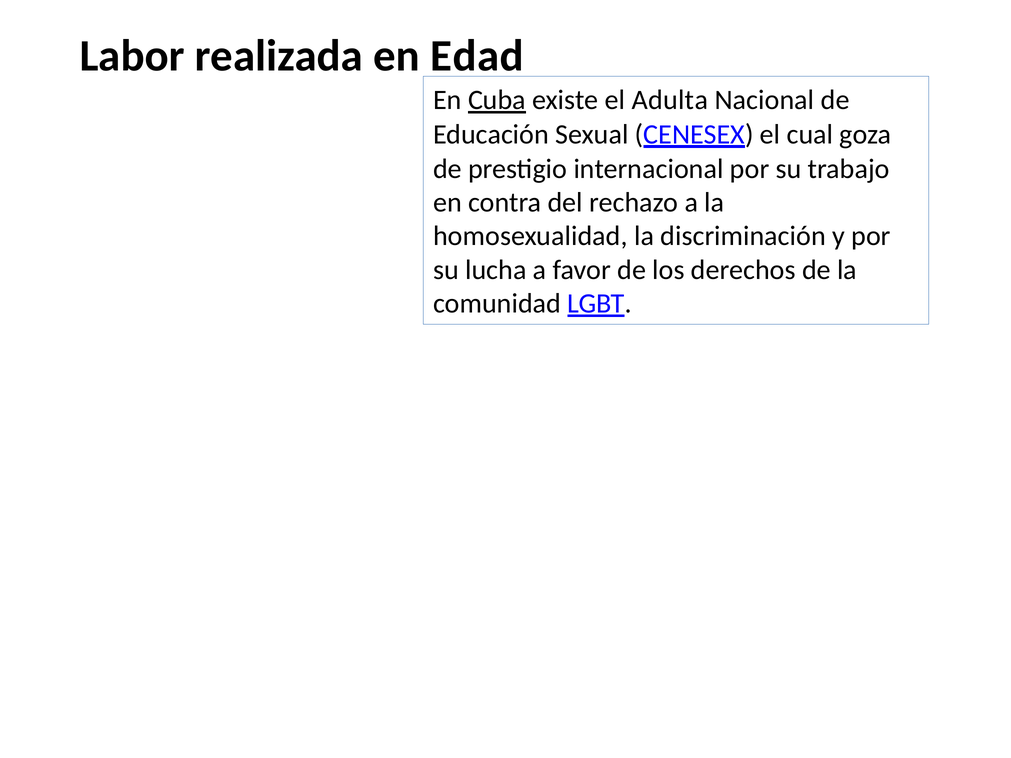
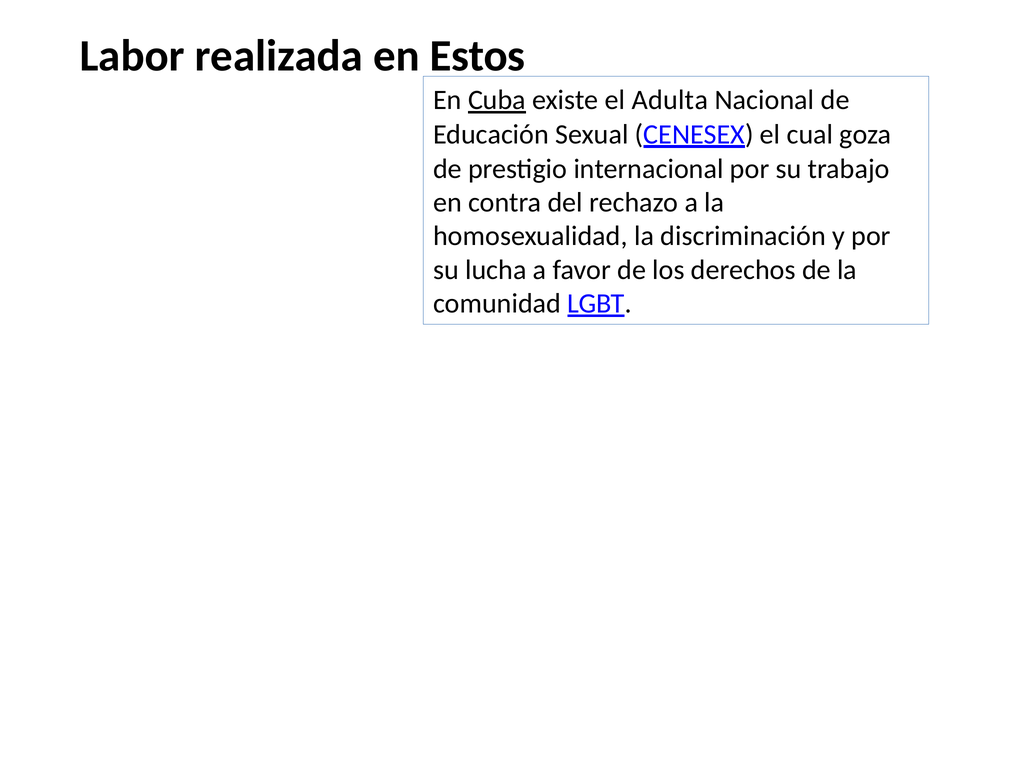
Edad: Edad -> Estos (478, 56)
